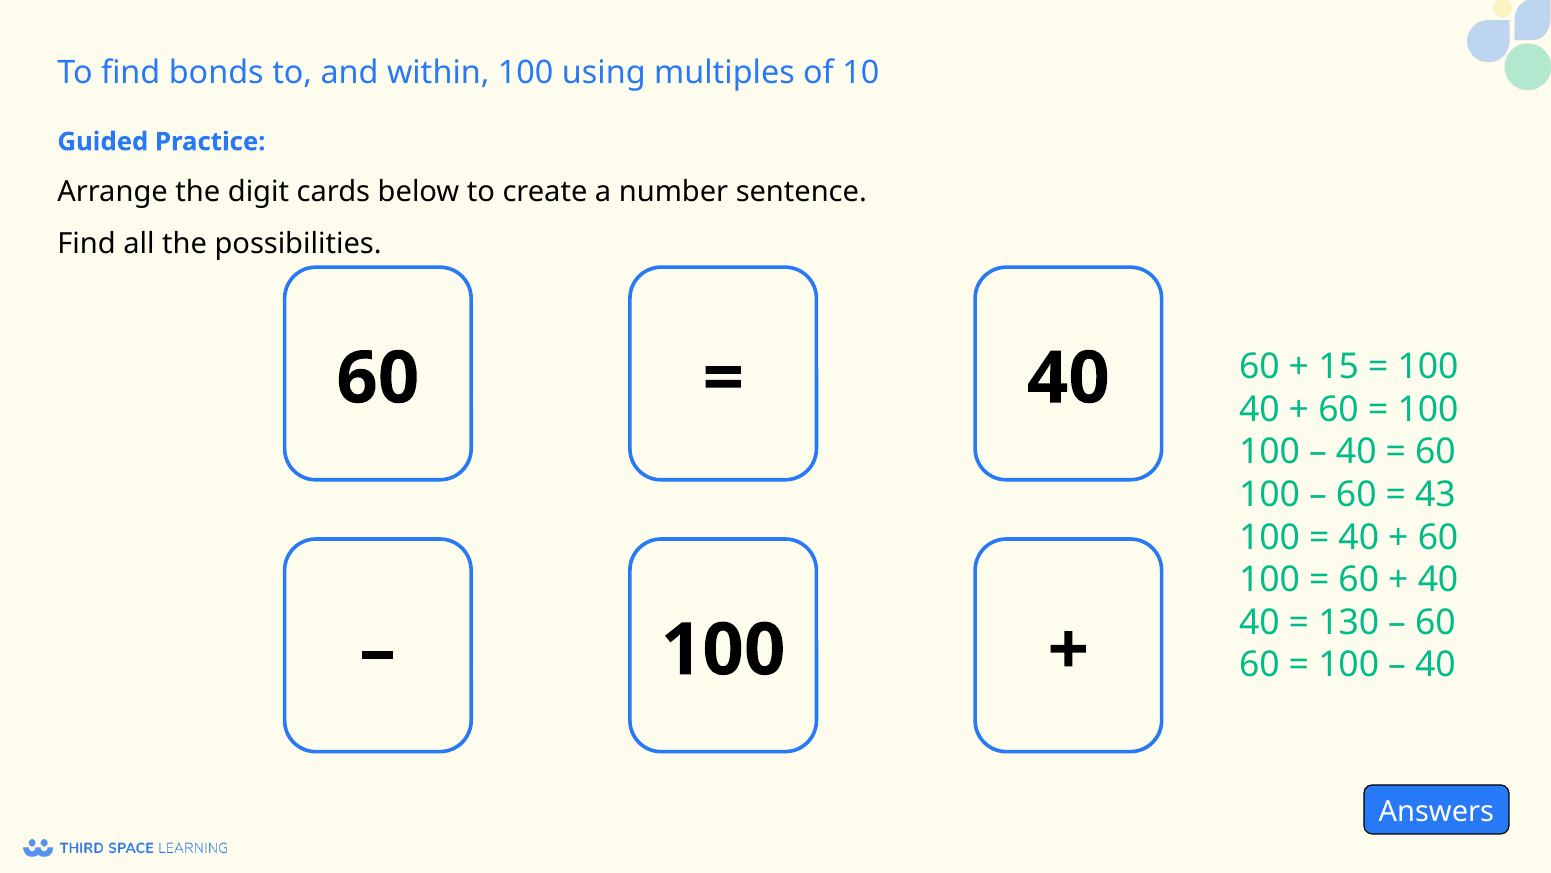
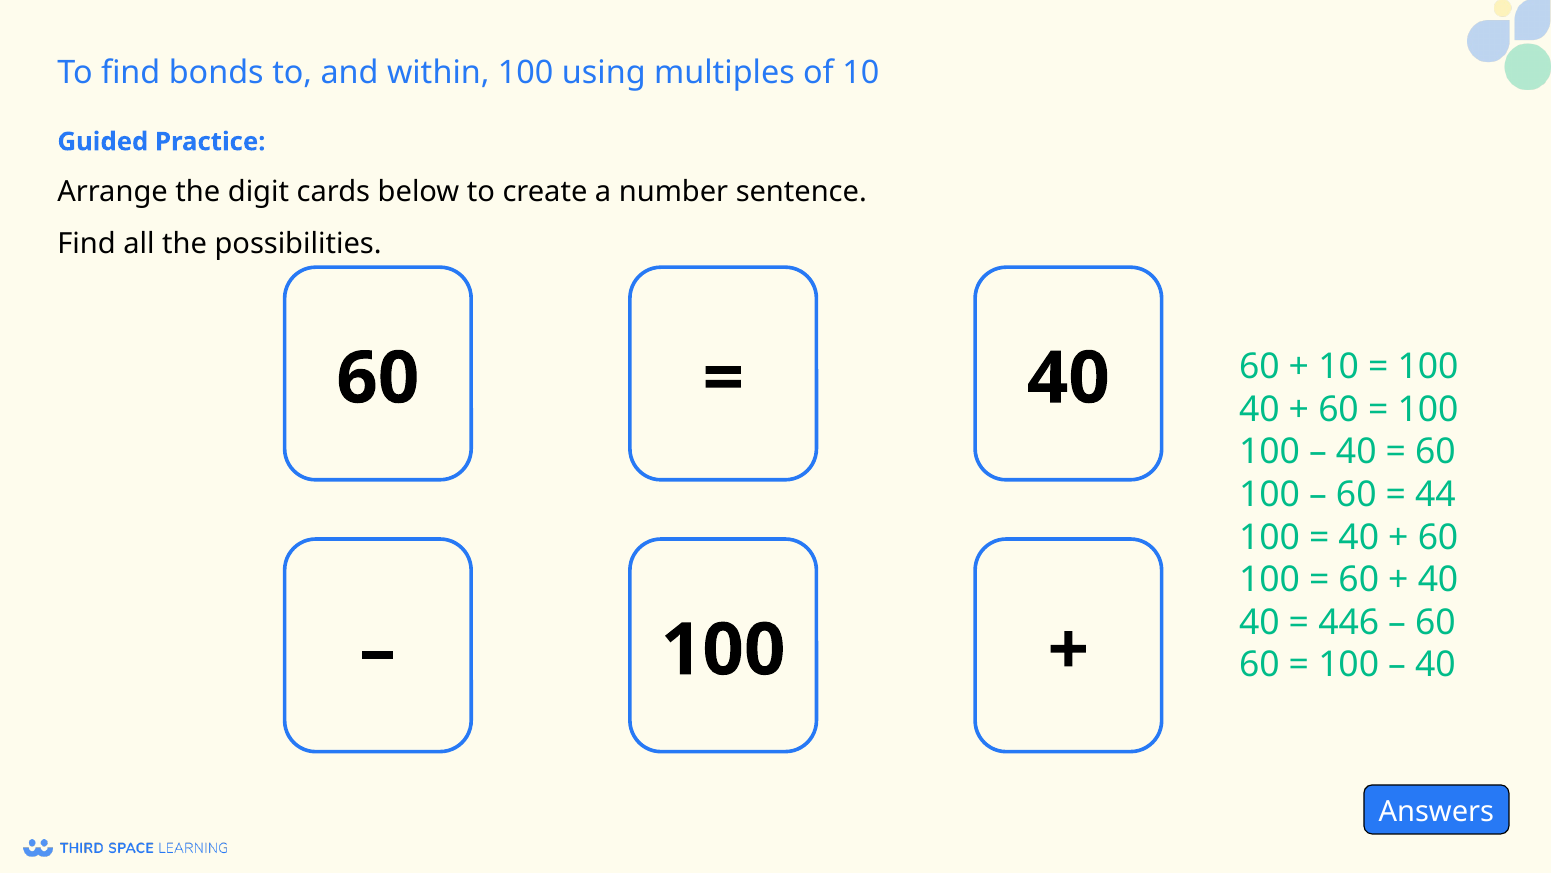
15: 15 -> 10 (1339, 366)
43: 43 -> 44 (1435, 494)
130: 130 -> 446 (1349, 622)
